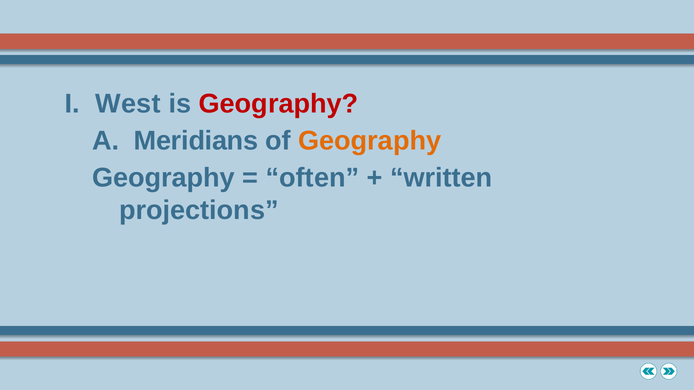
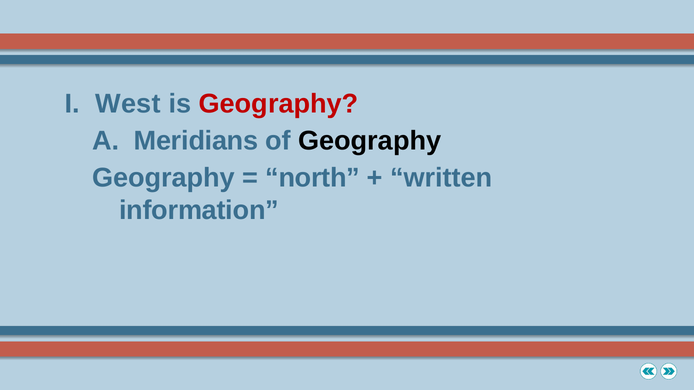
Geography colour: orange -> black (370, 141)
often: often -> north (313, 178)
projections: projections -> information (199, 211)
